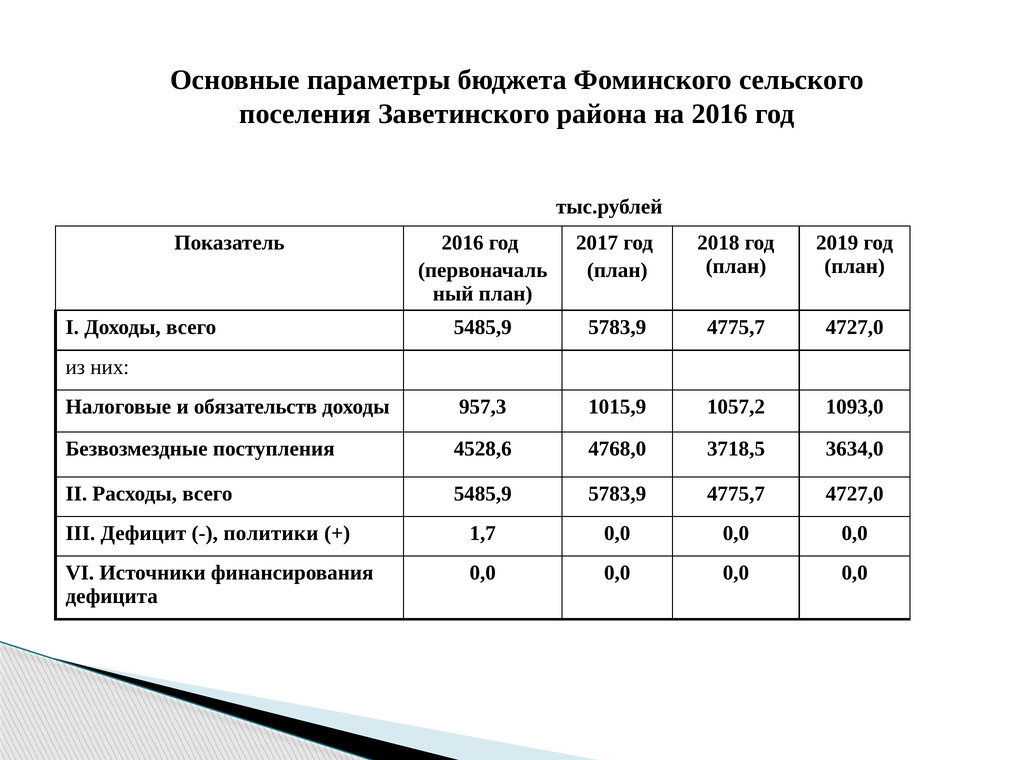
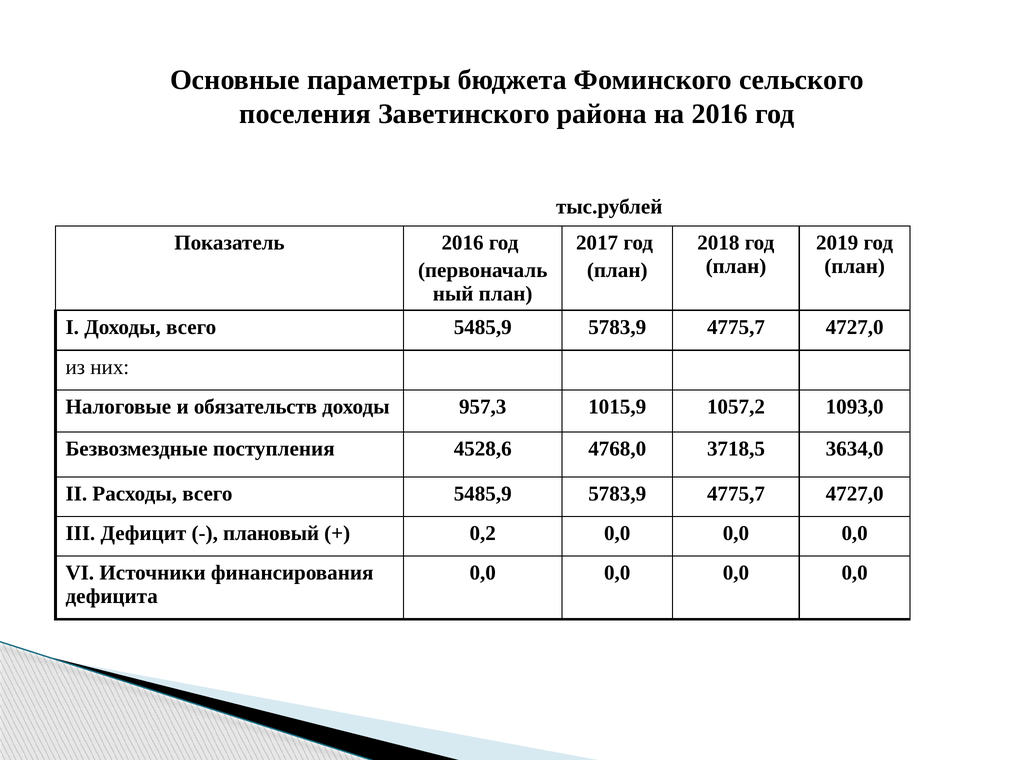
политики: политики -> плановый (271, 533)
1,7: 1,7 -> 0,2 (483, 533)
